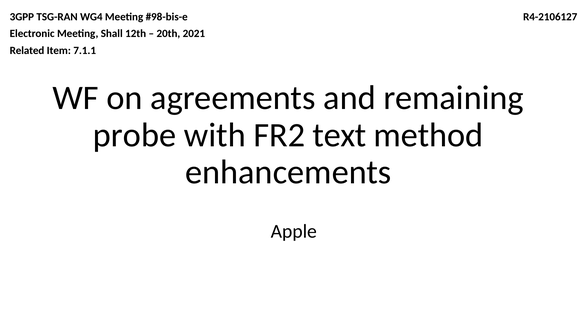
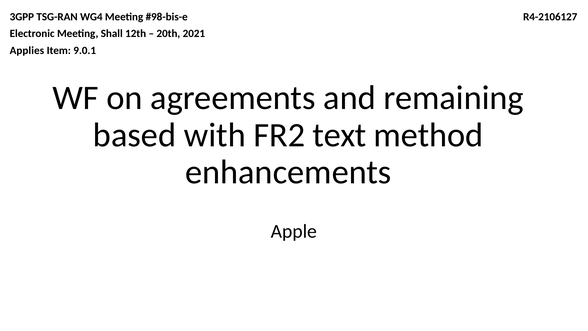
Related: Related -> Applies (27, 51)
7.1.1: 7.1.1 -> 9.0.1 (85, 51)
probe: probe -> based (135, 135)
